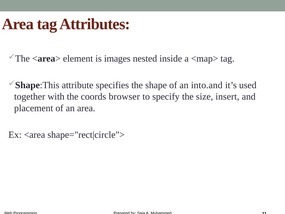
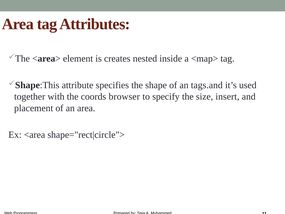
images: images -> creates (117, 59)
into.and: into.and -> tags.and (207, 85)
